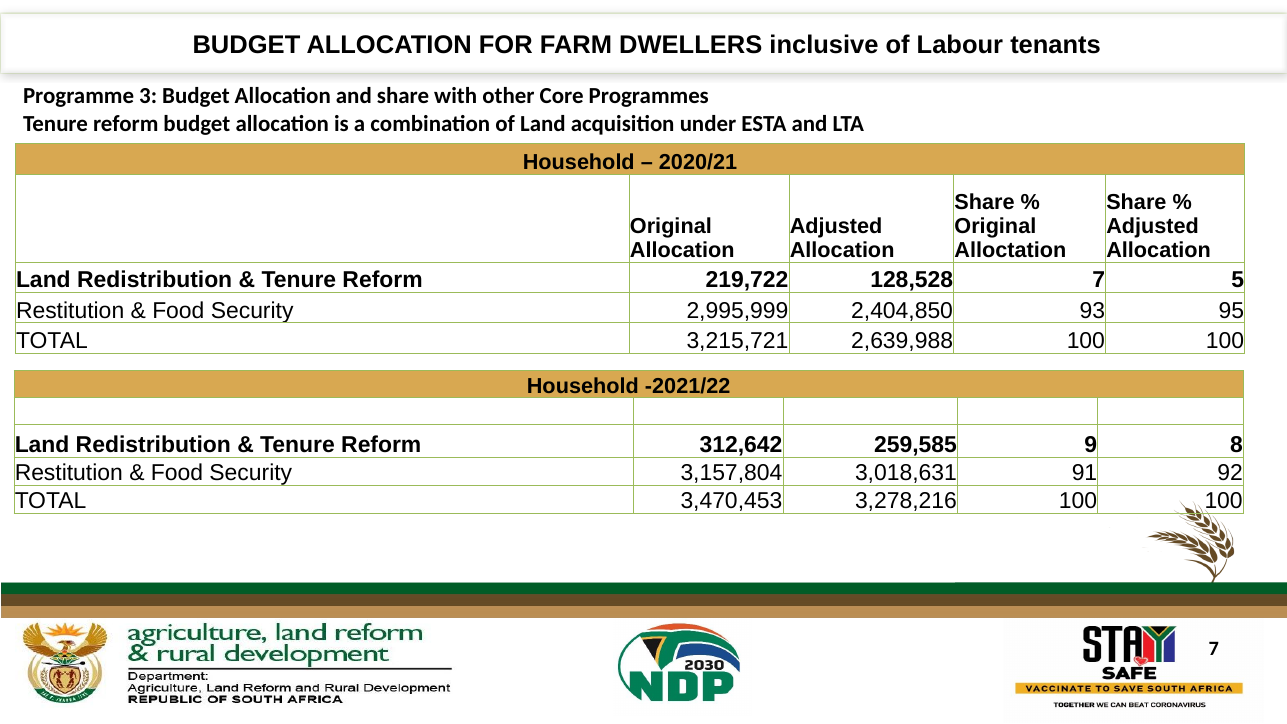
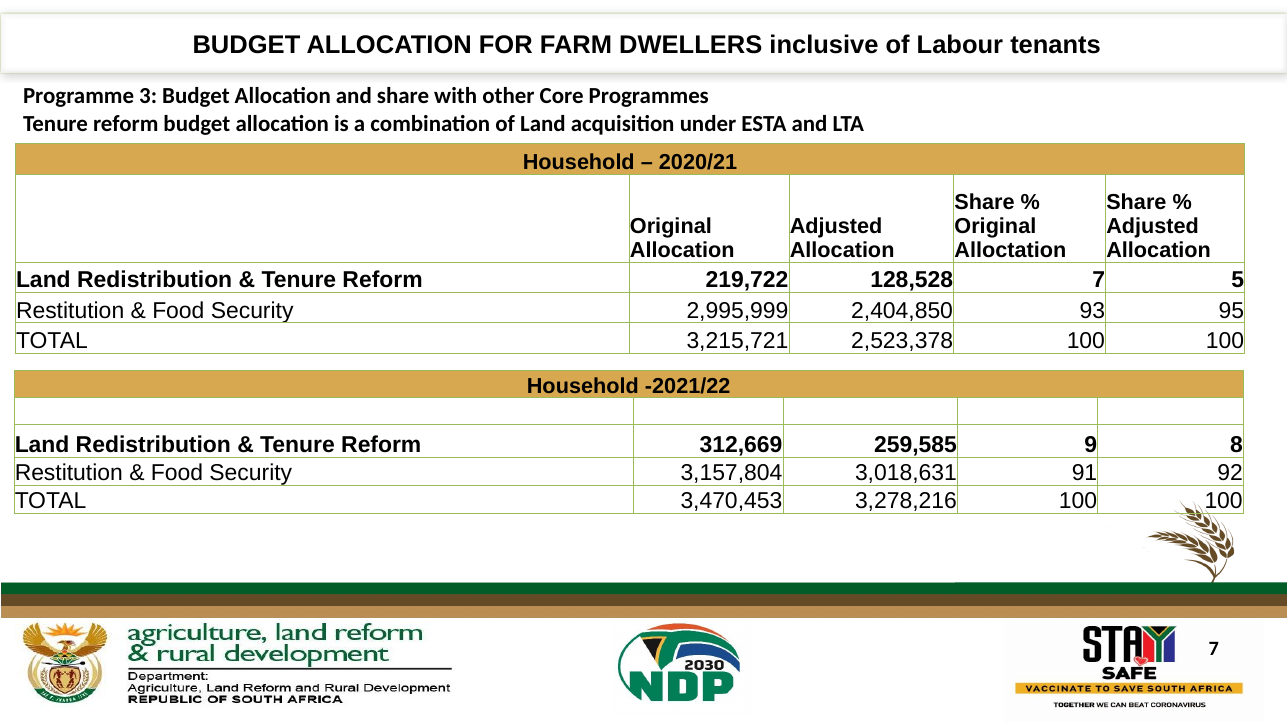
2,639,988: 2,639,988 -> 2,523,378 (902, 341)
312,642: 312,642 -> 312,669 (741, 445)
